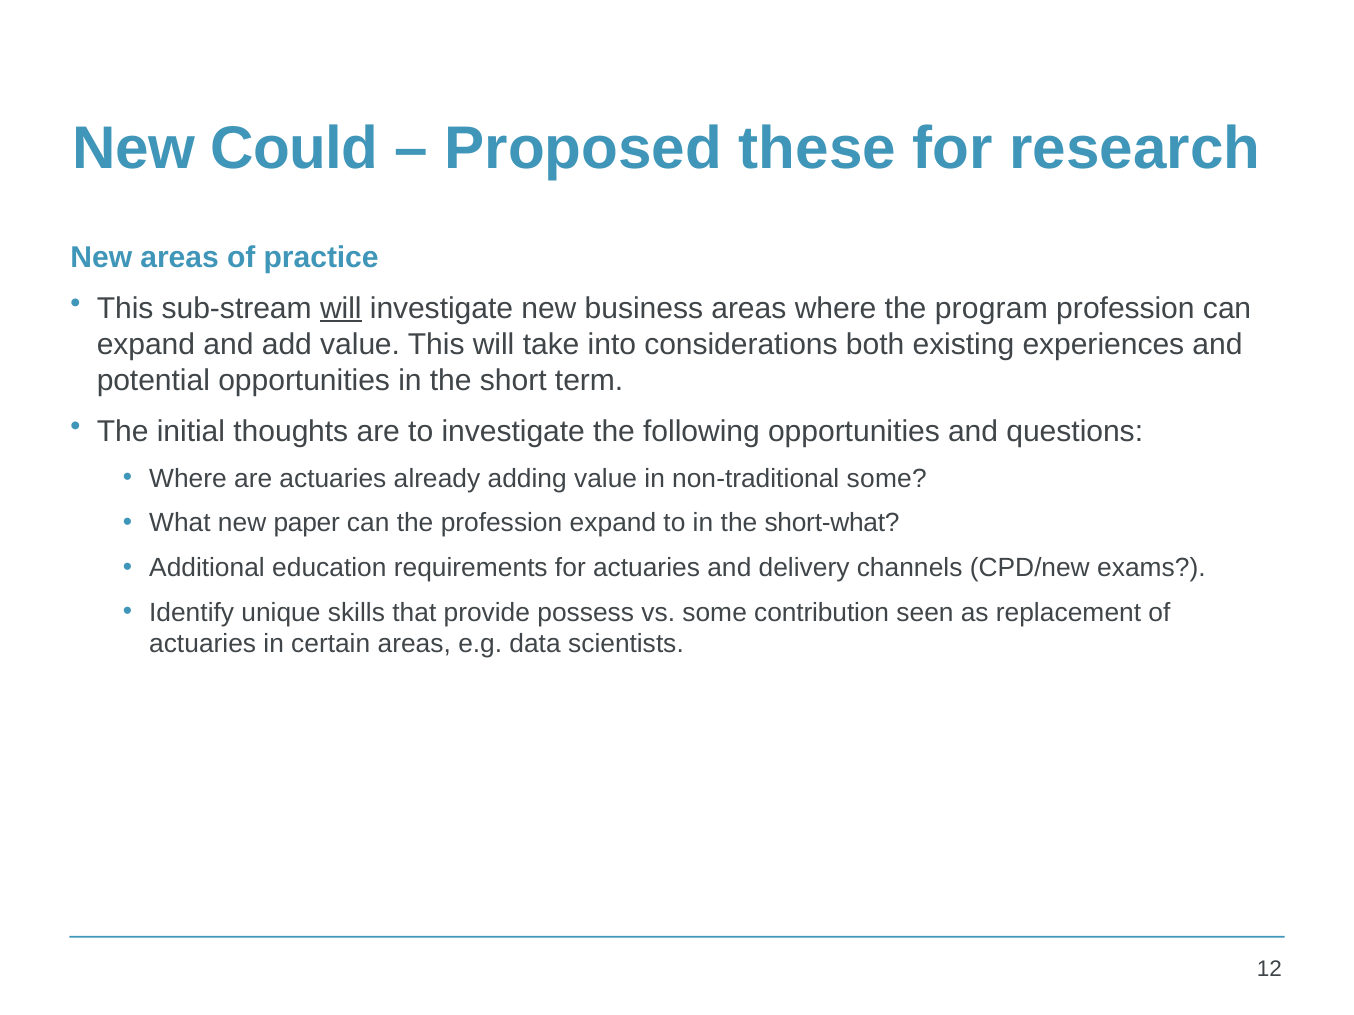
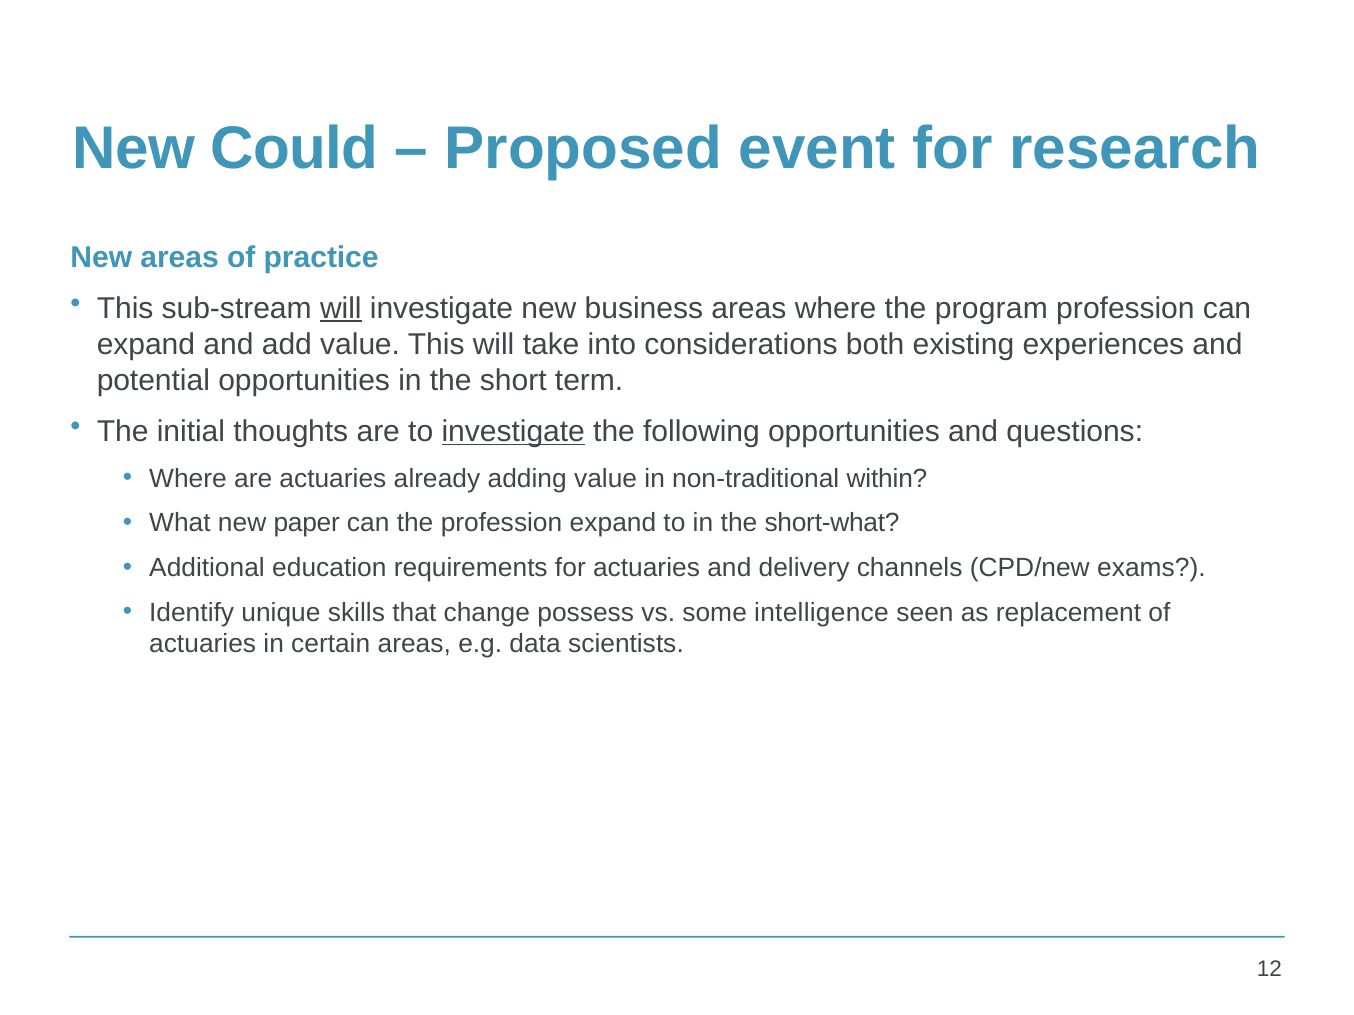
these: these -> event (817, 149)
investigate underline: none -> present (513, 432)
non-traditional some: some -> within (887, 479)
provide: provide -> change (487, 613)
contribution: contribution -> intelligence (821, 613)
